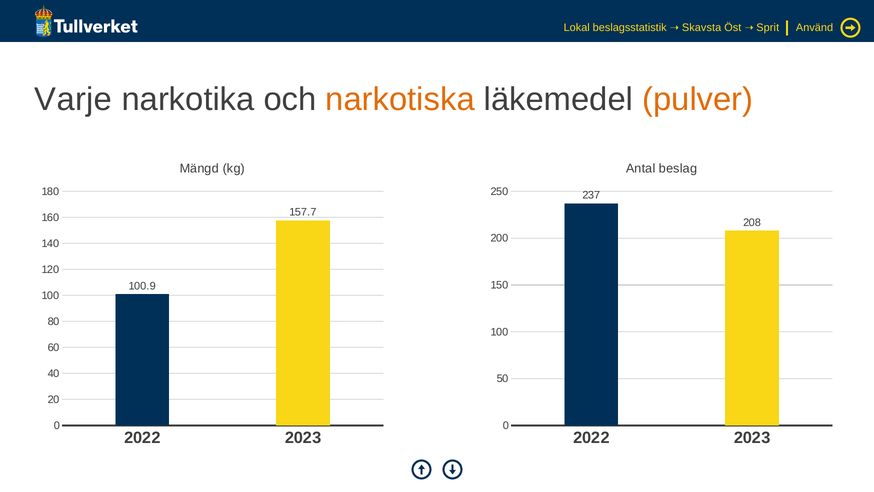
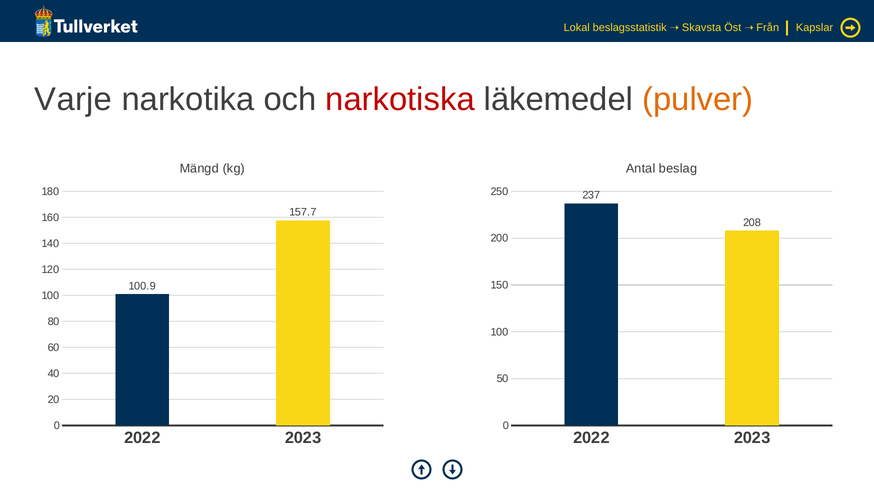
Sprit: Sprit -> Från (768, 28)
Använd: Använd -> Kapslar (815, 28)
narkotiska colour: orange -> red (400, 99)
